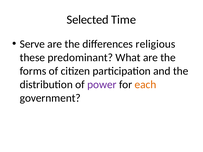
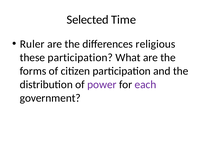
Serve: Serve -> Ruler (32, 44)
these predominant: predominant -> participation (80, 58)
each colour: orange -> purple (145, 85)
